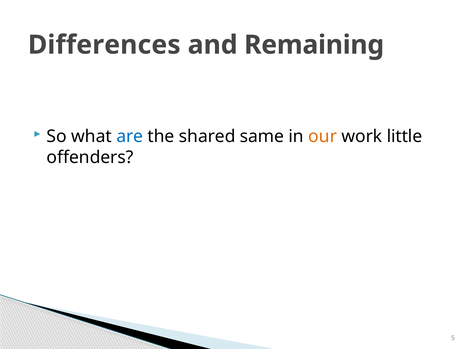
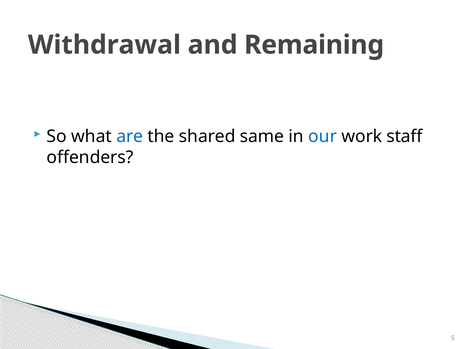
Differences: Differences -> Withdrawal (104, 45)
our colour: orange -> blue (323, 137)
little: little -> staff (405, 137)
